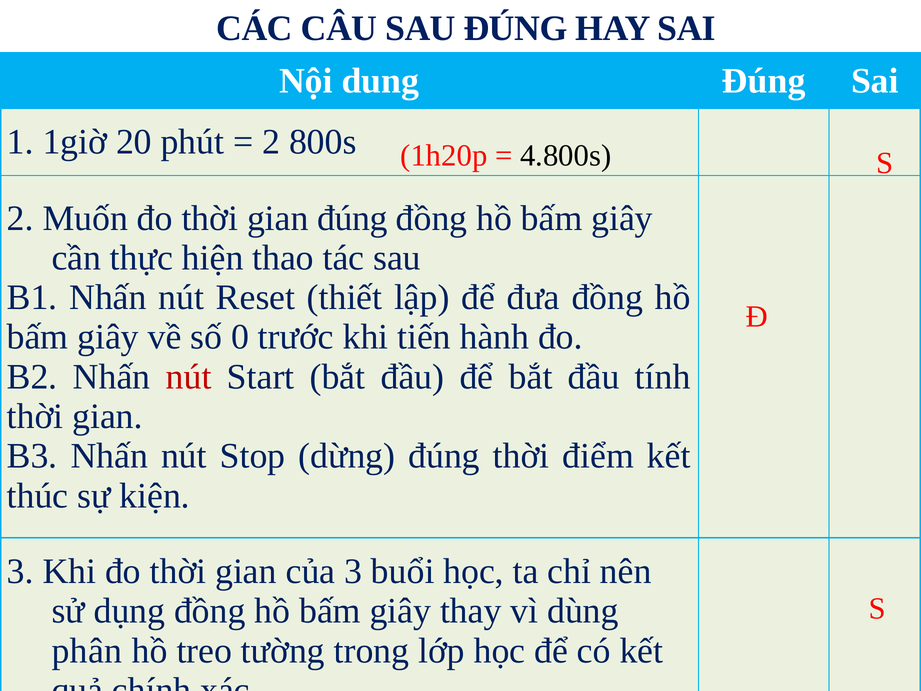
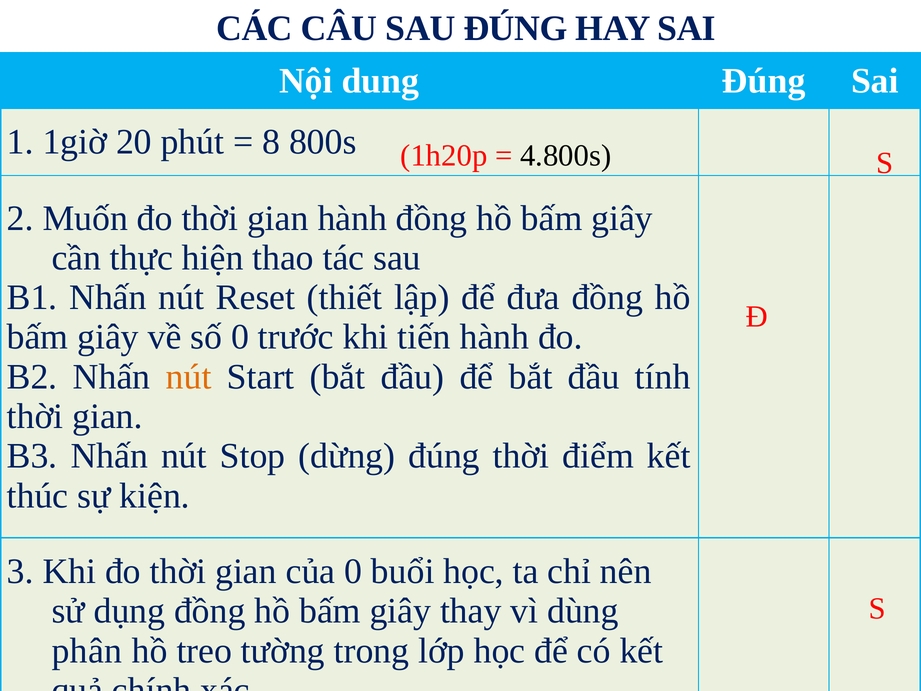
2: 2 -> 8 (271, 142)
gian đúng: đúng -> hành (352, 218)
nút colour: red -> orange (189, 377)
của 3: 3 -> 0 (353, 571)
